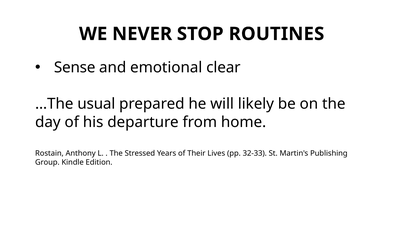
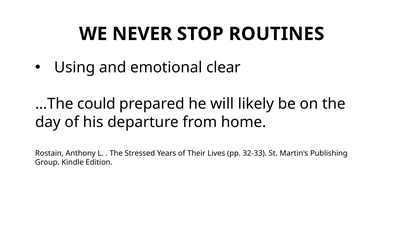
Sense: Sense -> Using (75, 68)
usual: usual -> could (96, 104)
